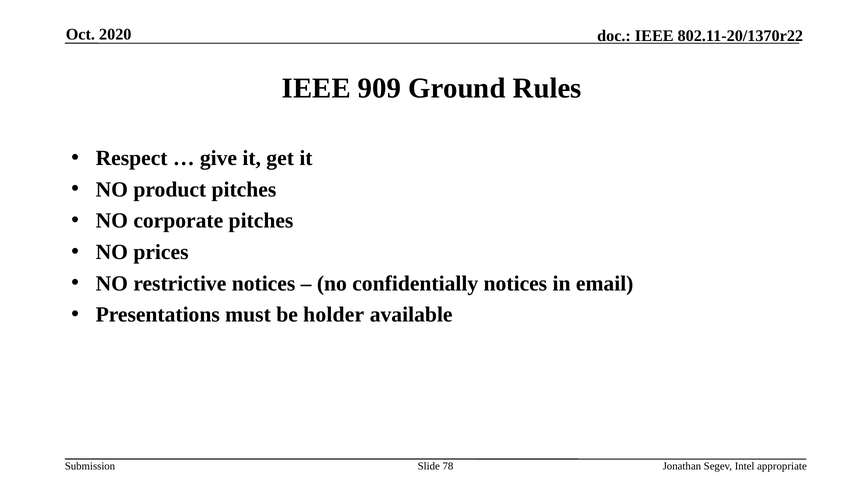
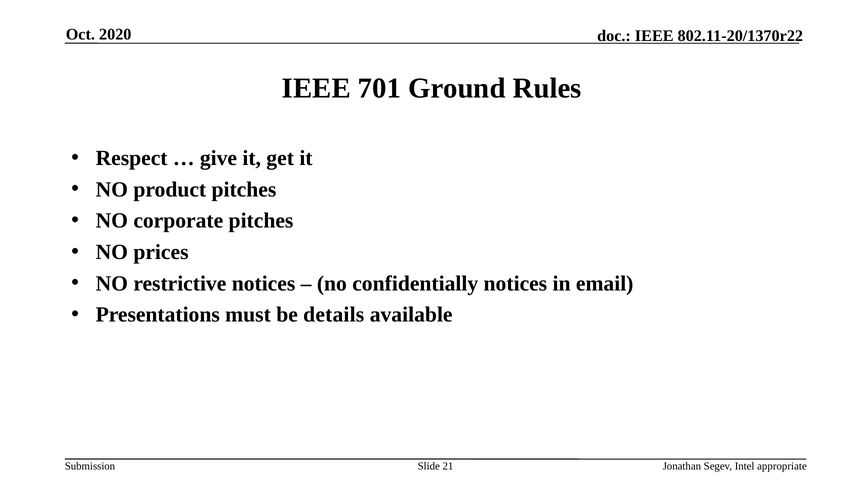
909: 909 -> 701 (380, 88)
holder: holder -> details (334, 315)
78: 78 -> 21 (448, 466)
